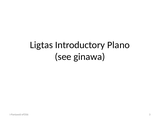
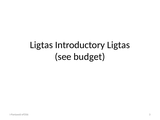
Introductory Plano: Plano -> Ligtas (118, 45)
ginawa: ginawa -> budget (89, 57)
